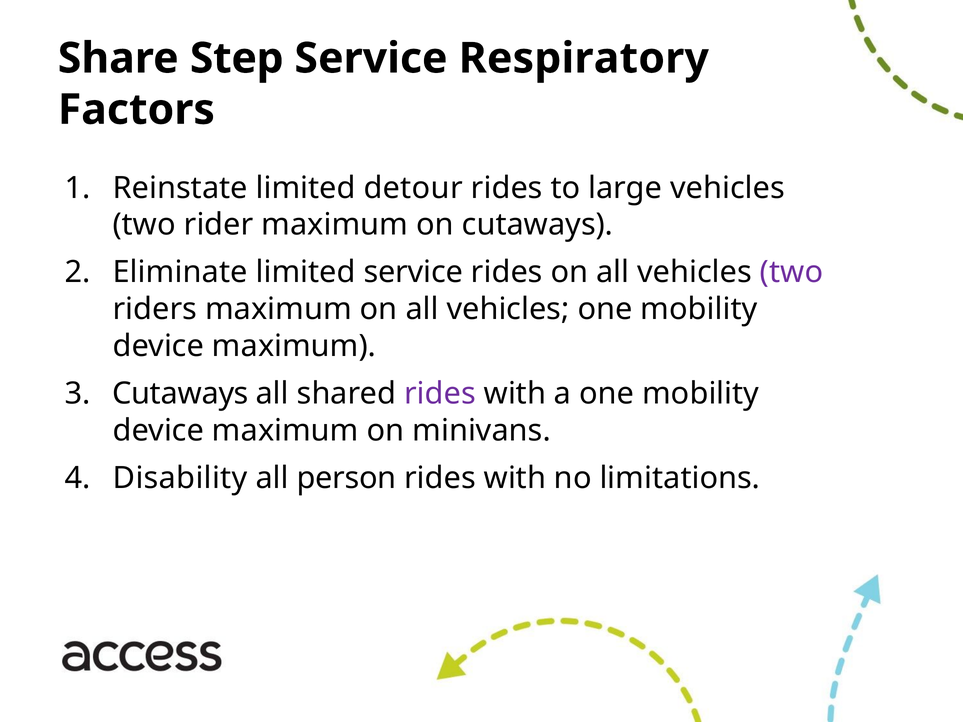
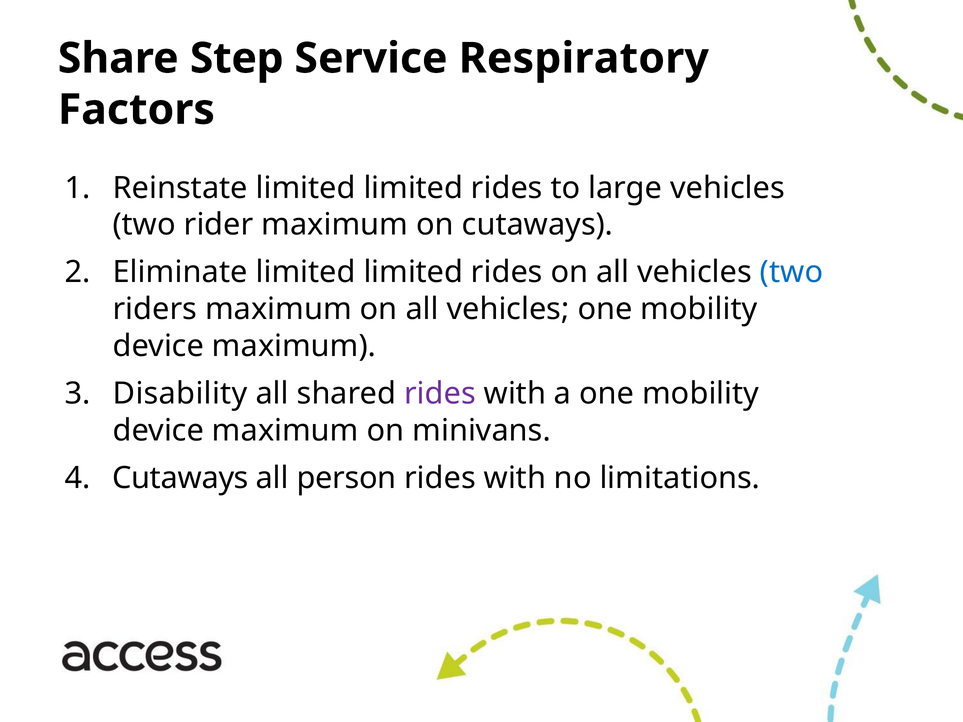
Reinstate limited detour: detour -> limited (413, 188)
service: service -> limited (413, 272)
two colour: purple -> blue (792, 272)
Cutaways: Cutaways -> Disability (180, 394)
Disability: Disability -> Cutaways (180, 478)
